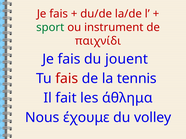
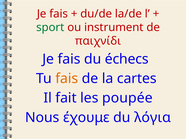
jouent: jouent -> échecs (127, 59)
fais colour: red -> orange (67, 79)
tennis: tennis -> cartes (137, 79)
άθλημα: άθλημα -> poupée (127, 98)
volley: volley -> λόγια (153, 118)
